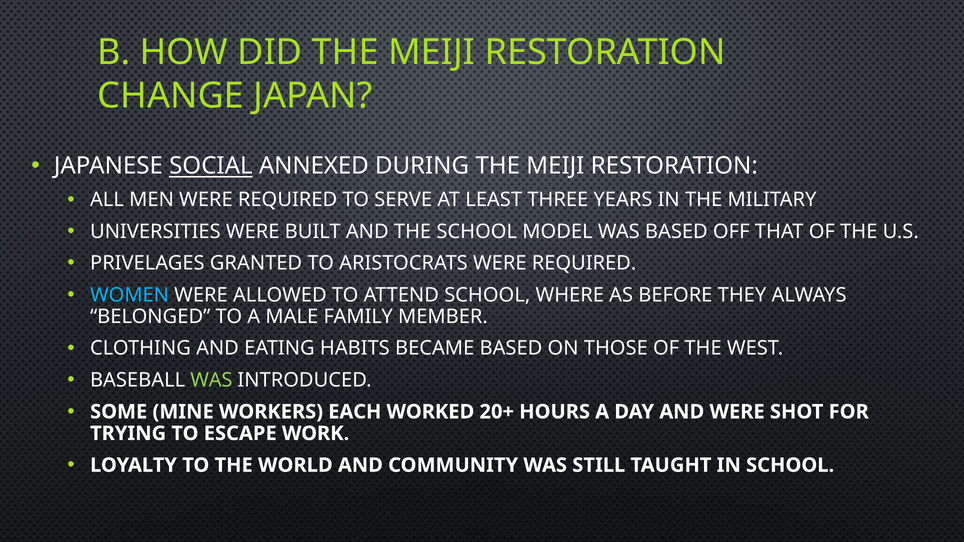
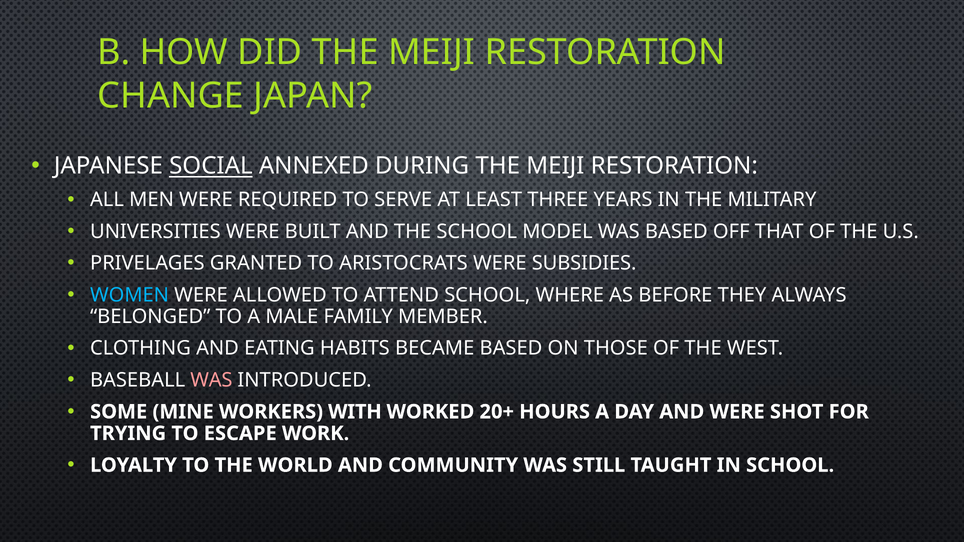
ARISTOCRATS WERE REQUIRED: REQUIRED -> SUBSIDIES (584, 263)
WAS colour: light green -> pink (211, 380)
EACH: EACH -> WITH (355, 412)
